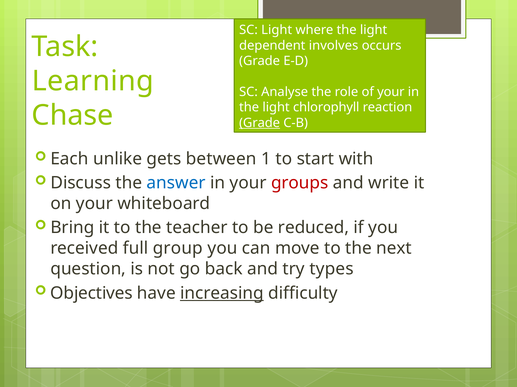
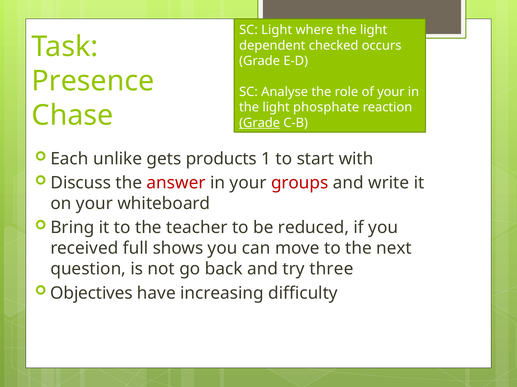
involves: involves -> checked (334, 46)
Learning: Learning -> Presence (93, 81)
chlorophyll: chlorophyll -> phosphate (326, 108)
between: between -> products (221, 159)
answer colour: blue -> red (176, 183)
group: group -> shows (178, 249)
types: types -> three (331, 269)
increasing underline: present -> none (222, 294)
